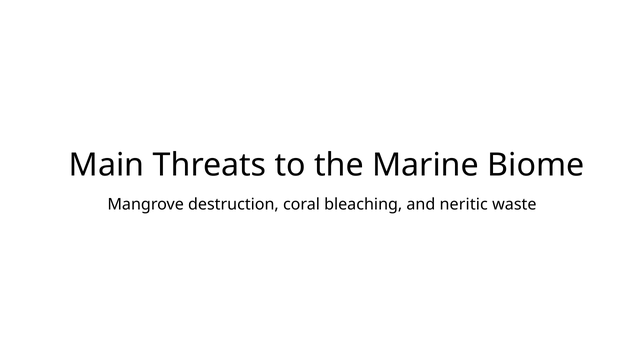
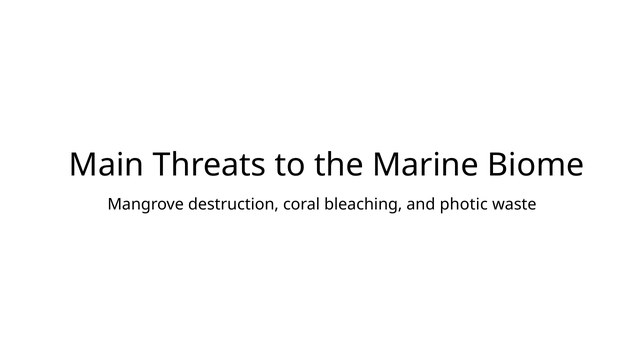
neritic: neritic -> photic (464, 205)
